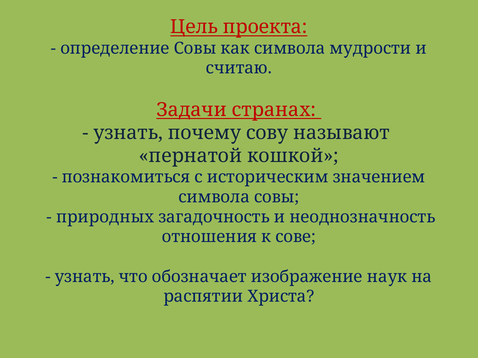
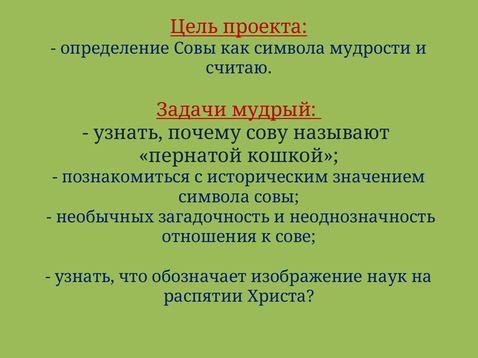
странах: странах -> мудрый (274, 110)
природных: природных -> необычных (105, 217)
